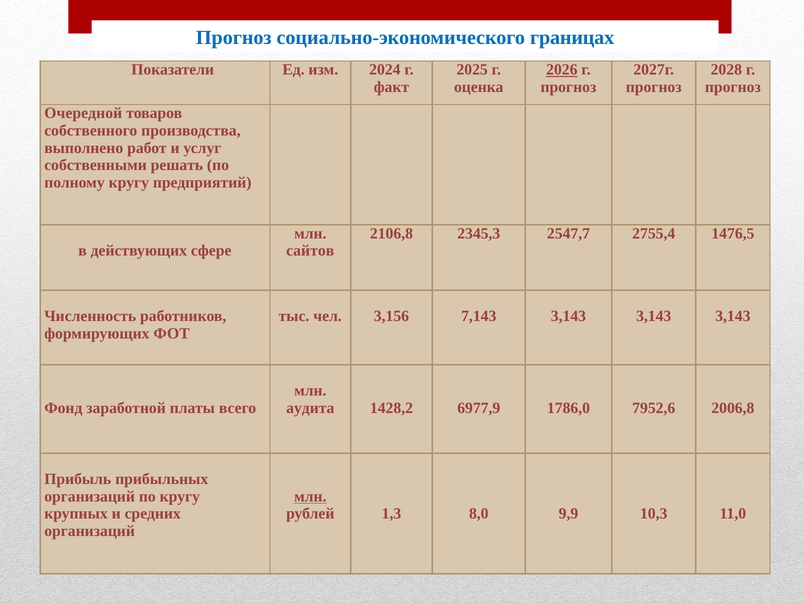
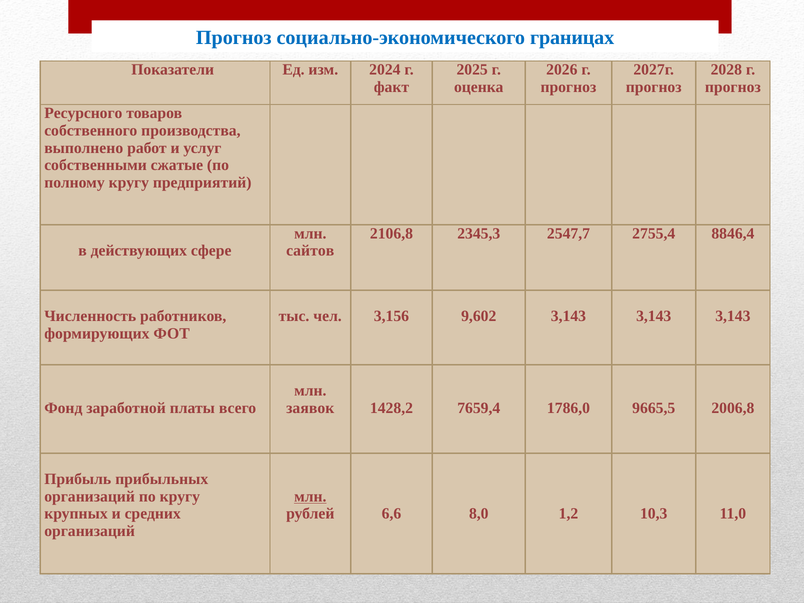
2026 underline: present -> none (562, 70)
Очередной: Очередной -> Ресурсного (83, 113)
решать: решать -> сжатые (177, 165)
1476,5: 1476,5 -> 8846,4 (733, 234)
7,143: 7,143 -> 9,602 (479, 316)
аудита: аудита -> заявок (310, 408)
6977,9: 6977,9 -> 7659,4 (479, 408)
7952,6: 7952,6 -> 9665,5 (654, 408)
1,3: 1,3 -> 6,6 (391, 514)
9,9: 9,9 -> 1,2 (568, 514)
